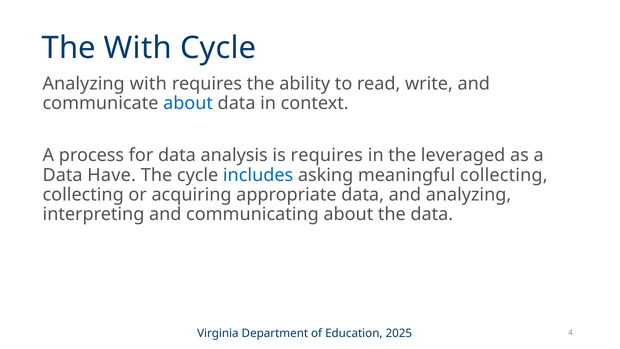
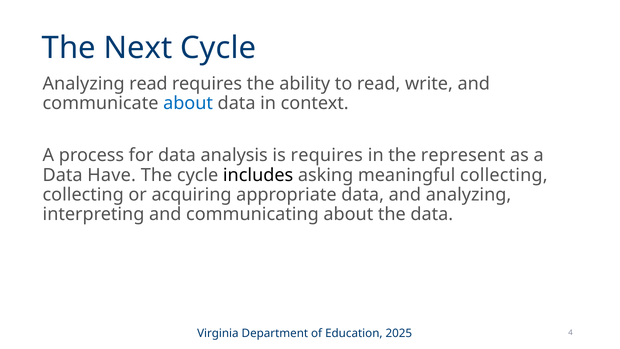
The With: With -> Next (138, 48)
Analyzing with: with -> read (148, 84)
leveraged: leveraged -> represent (463, 155)
includes colour: blue -> black (258, 175)
